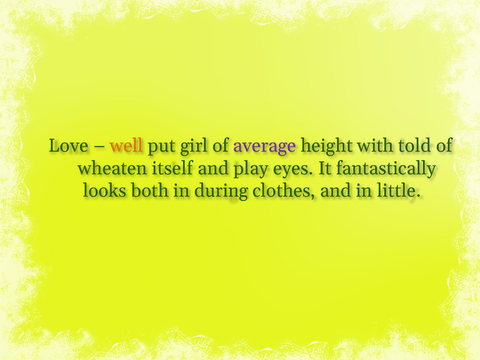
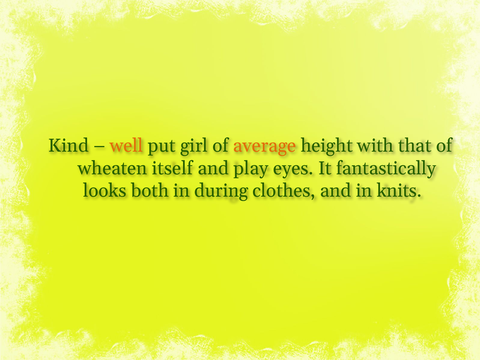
Love: Love -> Kind (69, 146)
average colour: purple -> orange (265, 146)
told: told -> that (415, 146)
little: little -> knits (399, 191)
